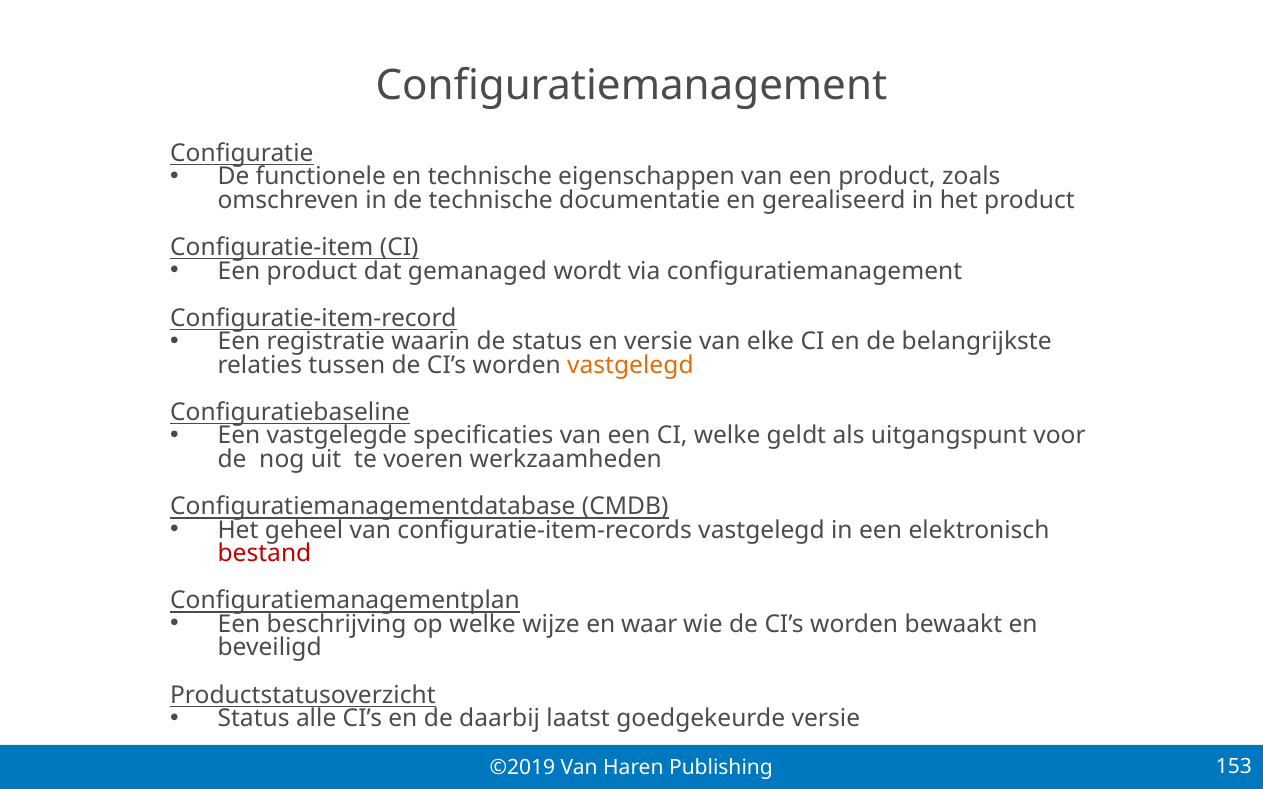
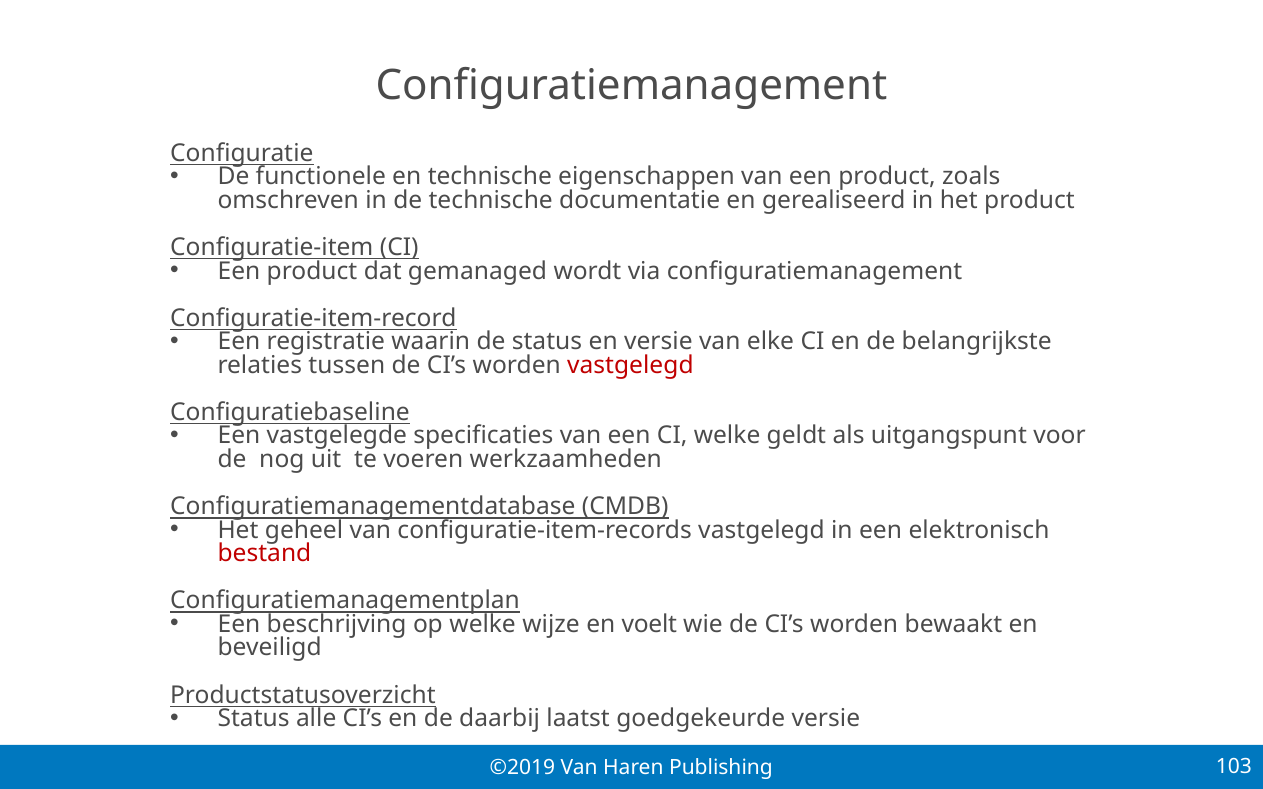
vastgelegd colour: orange -> red (630, 365)
waar: waar -> voelt (649, 625)
153: 153 -> 103 (1234, 767)
